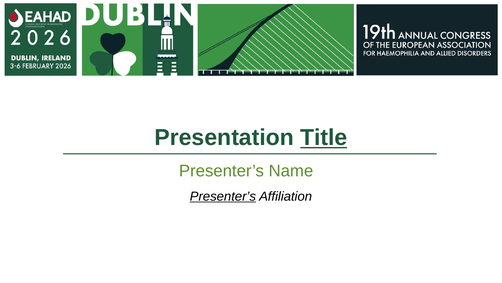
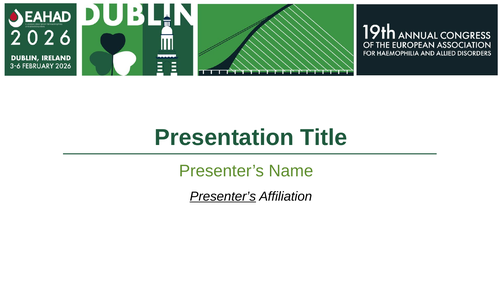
Title underline: present -> none (324, 137)
